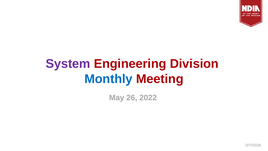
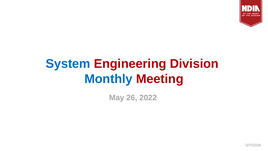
System colour: purple -> blue (68, 64)
